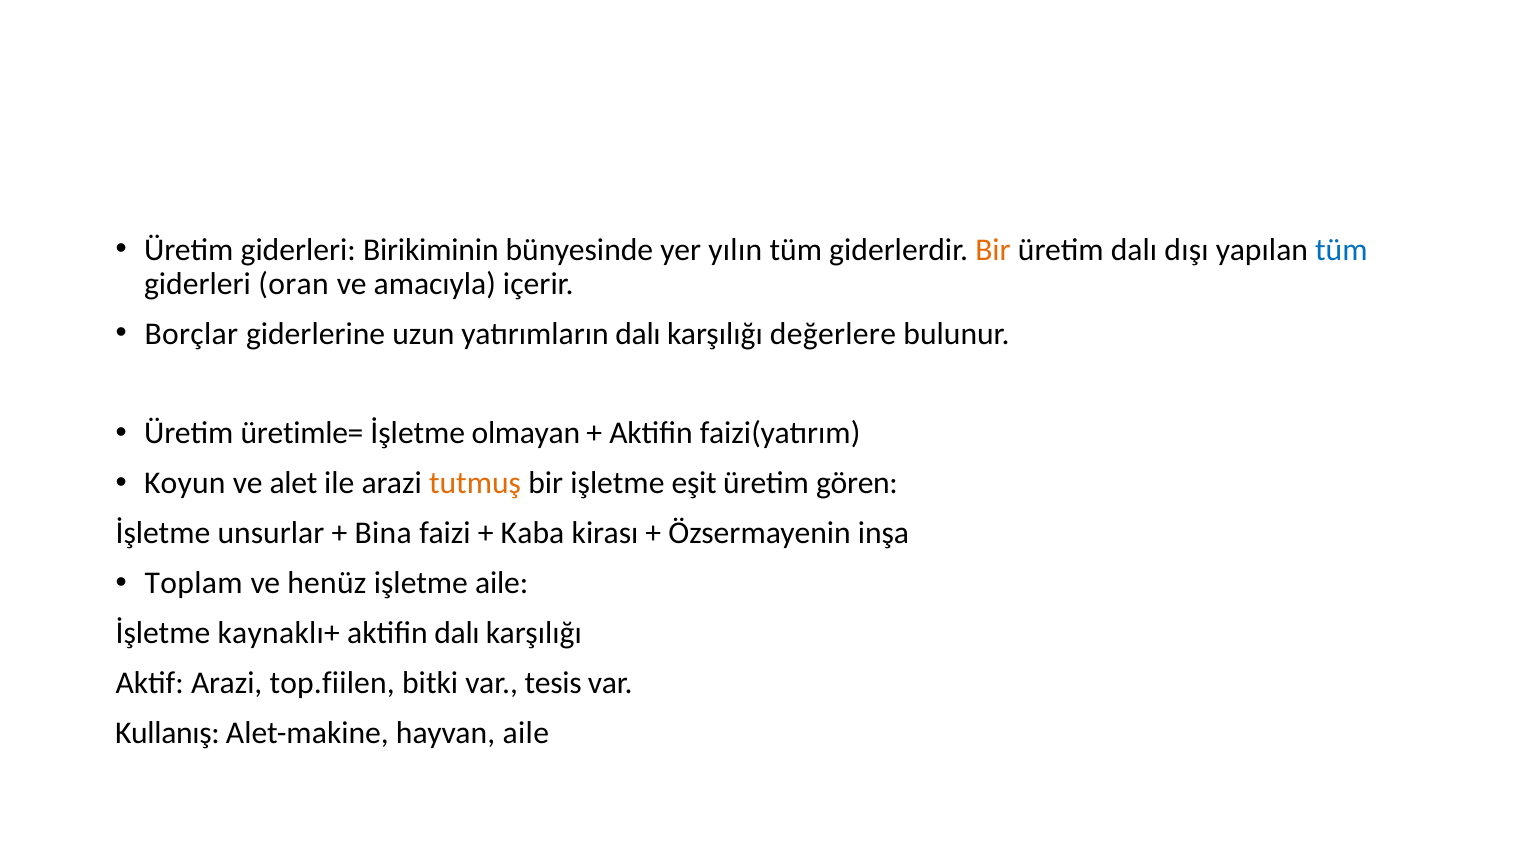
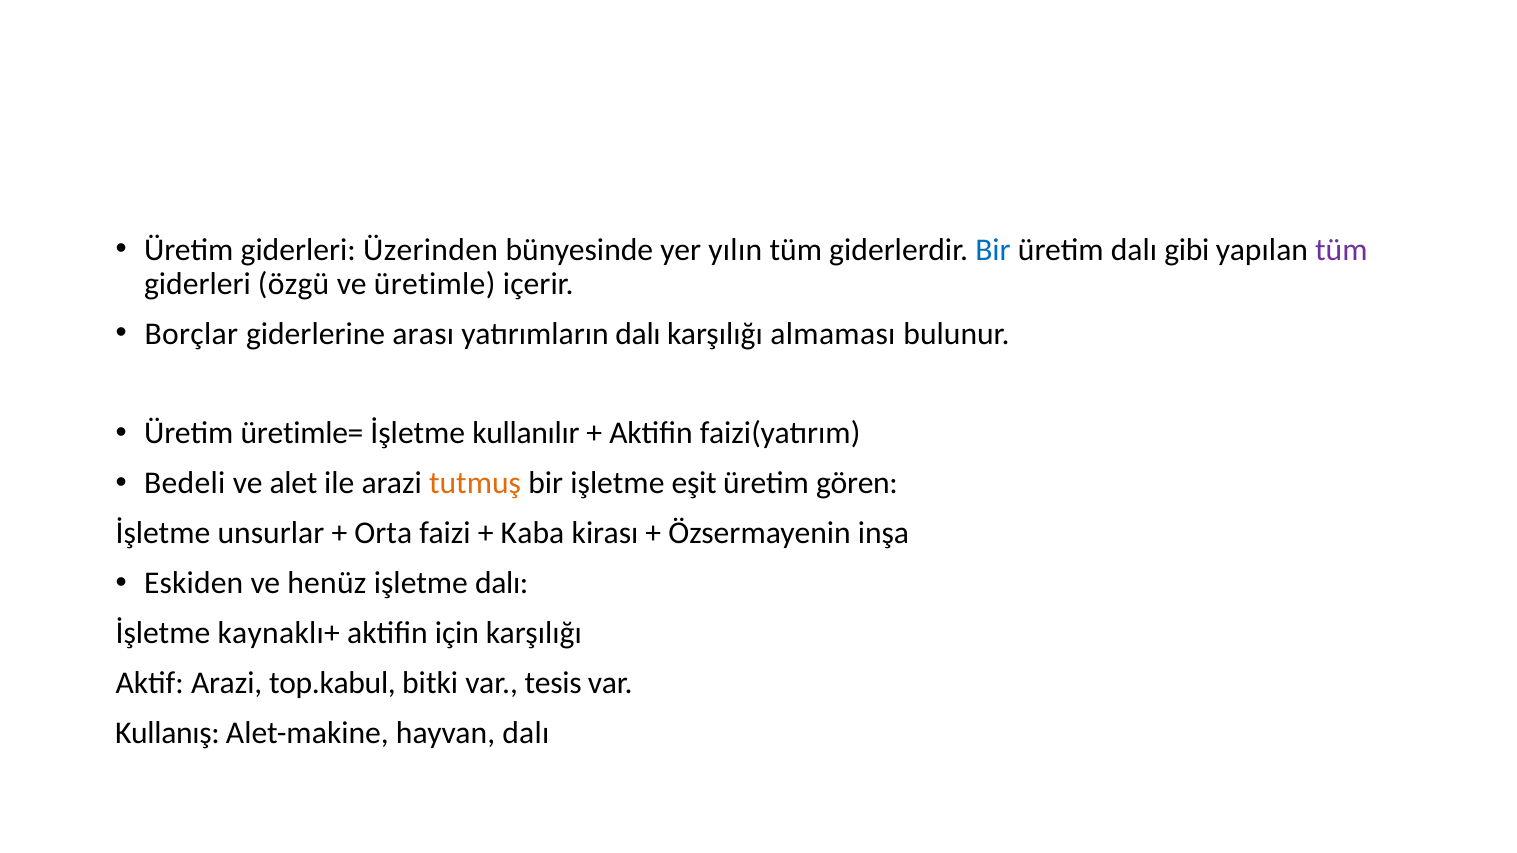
Birikiminin: Birikiminin -> Üzerinden (431, 250)
Bir colour: orange -> blue (993, 250)
dışı: dışı -> gibi (1187, 250)
tüm colour: blue -> purple (1341, 250)
oran: oran -> özgü (294, 284)
amacıyla: amacıyla -> üretimle (435, 284)
uzun: uzun -> arası (423, 334)
değerlere: değerlere -> almaması (833, 334)
olmayan: olmayan -> kullanılır (526, 434)
Koyun: Koyun -> Bedeli (185, 484)
Bina: Bina -> Orta (383, 534)
Toplam: Toplam -> Eskiden (194, 584)
işletme aile: aile -> dalı (502, 584)
aktifin dalı: dalı -> için (457, 633)
top.fiilen: top.fiilen -> top.kabul (332, 683)
hayvan aile: aile -> dalı (526, 733)
